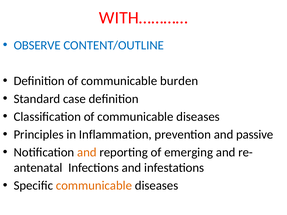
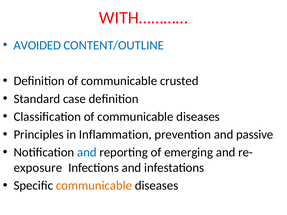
OBSERVE: OBSERVE -> AVOIDED (37, 45)
burden: burden -> crusted (179, 81)
and colour: orange -> blue (87, 153)
antenatal: antenatal -> exposure (38, 168)
